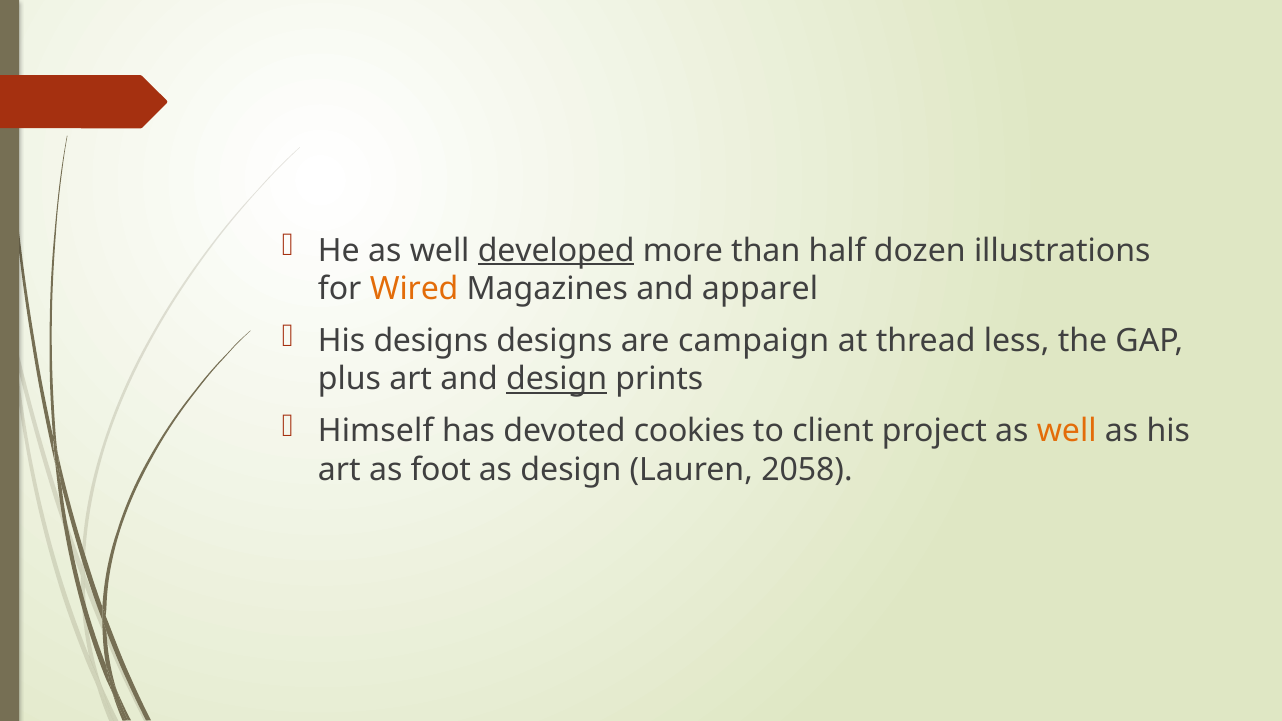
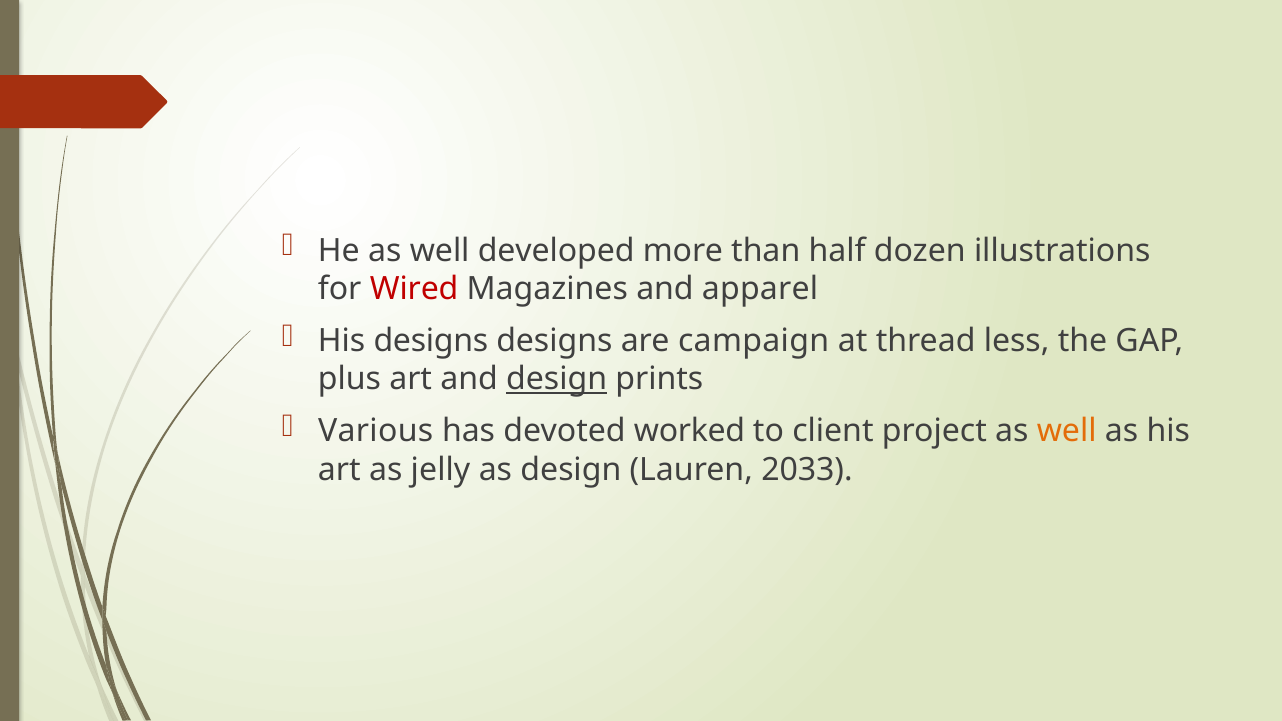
developed underline: present -> none (556, 251)
Wired colour: orange -> red (414, 289)
Himself: Himself -> Various (376, 431)
cookies: cookies -> worked (689, 431)
foot: foot -> jelly (441, 470)
2058: 2058 -> 2033 (807, 470)
